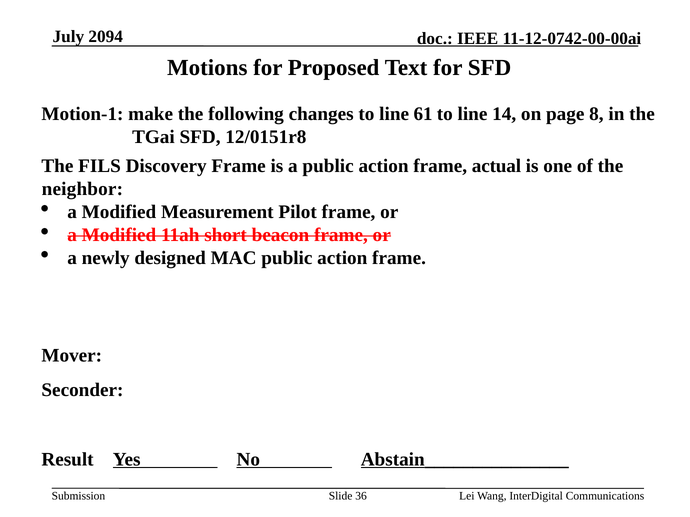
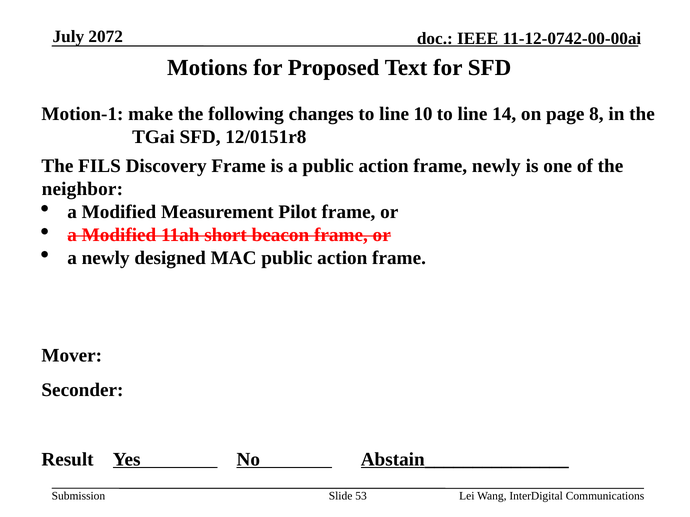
2094: 2094 -> 2072 (106, 37)
61: 61 -> 10 (423, 114)
frame actual: actual -> newly (496, 166)
36: 36 -> 53 (361, 496)
